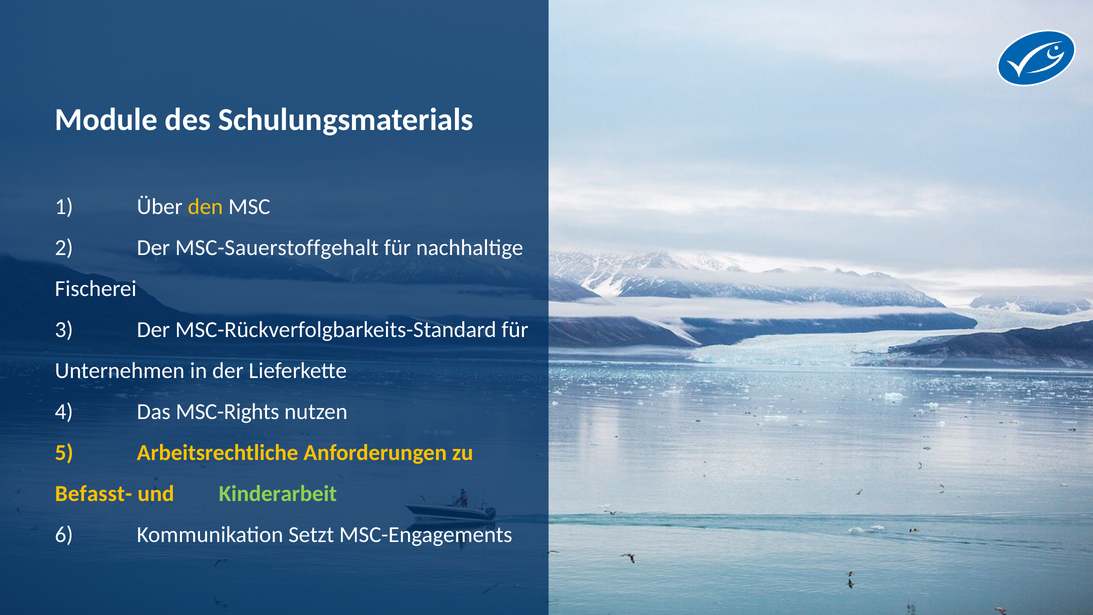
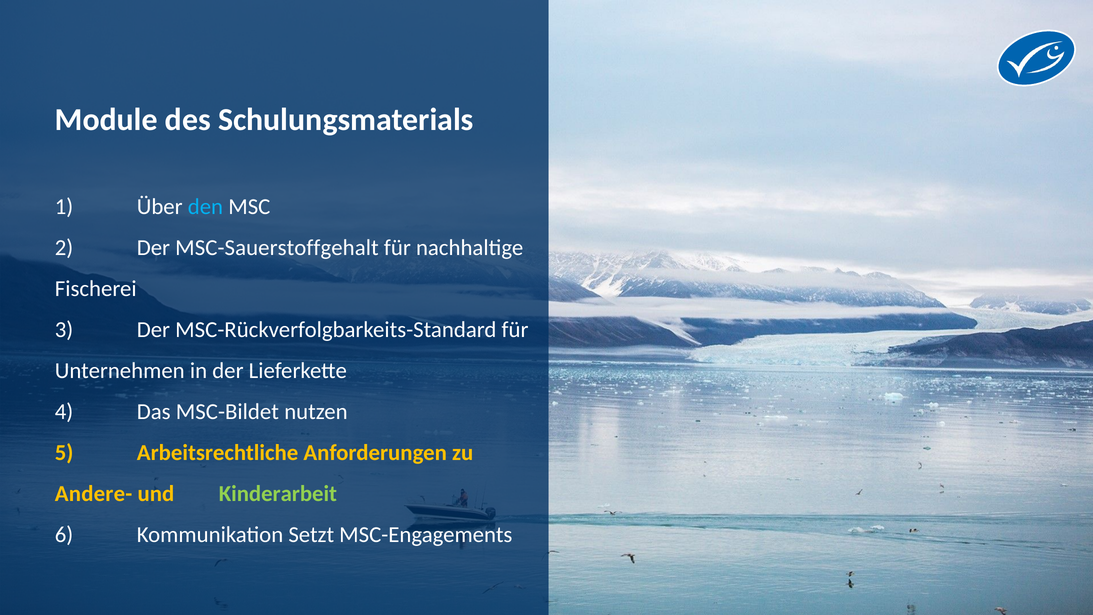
den colour: yellow -> light blue (205, 206)
MSC-Rights: MSC-Rights -> MSC-Bildet (227, 411)
Befasst-: Befasst- -> Andere- (94, 493)
